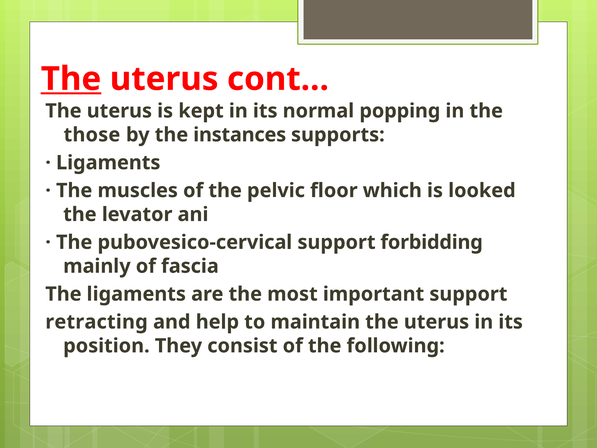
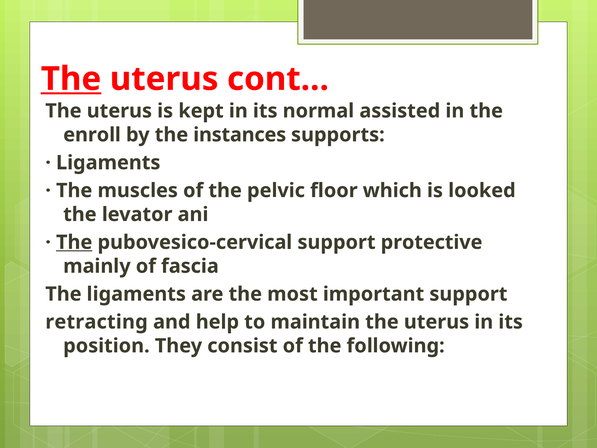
popping: popping -> assisted (400, 111)
those: those -> enroll (92, 135)
The underline: none -> present (74, 242)
forbidding: forbidding -> protective (432, 242)
